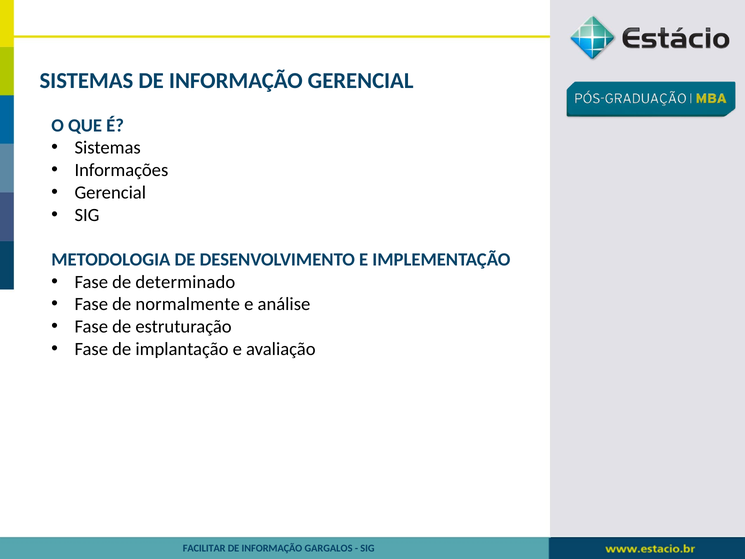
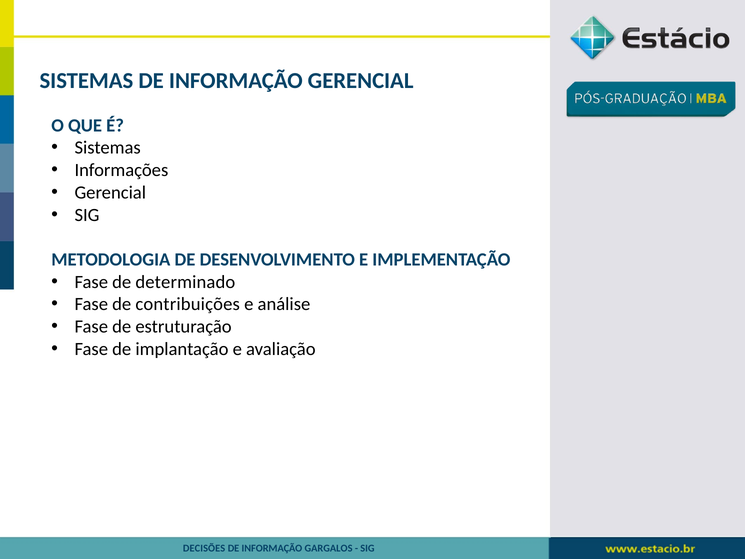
normalmente: normalmente -> contribuições (188, 304)
FACILITAR: FACILITAR -> DECISÕES (204, 548)
